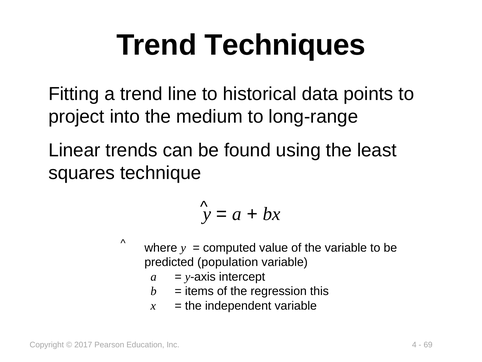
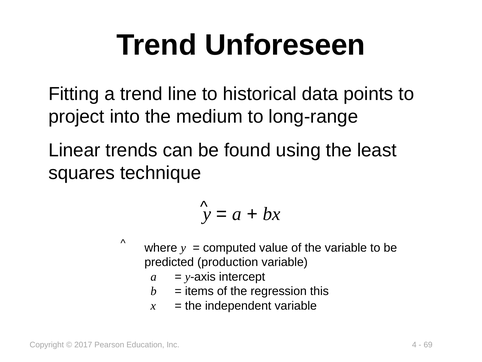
Techniques: Techniques -> Unforeseen (285, 45)
population: population -> production (228, 262)
